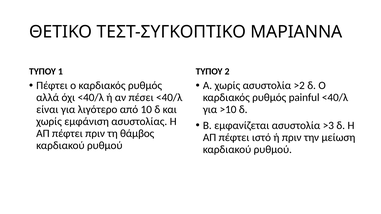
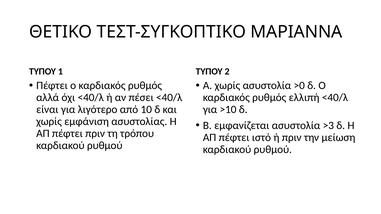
>2: >2 -> >0 (299, 86)
painful: painful -> ελλιπή (304, 98)
θάμβος: θάμβος -> τρόπου (137, 134)
